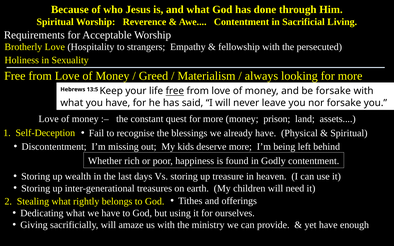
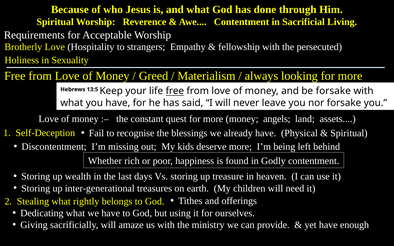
prison: prison -> angels (277, 119)
